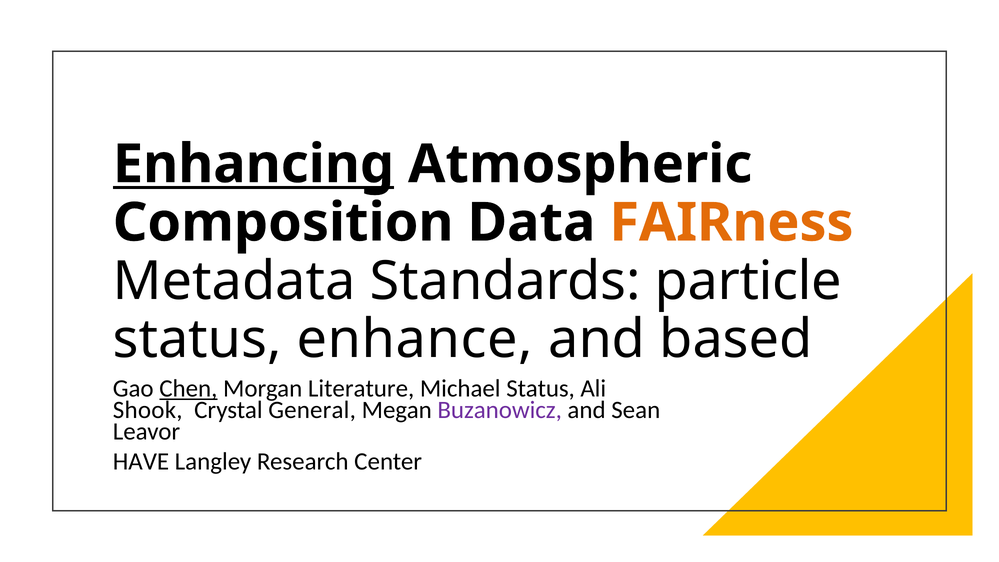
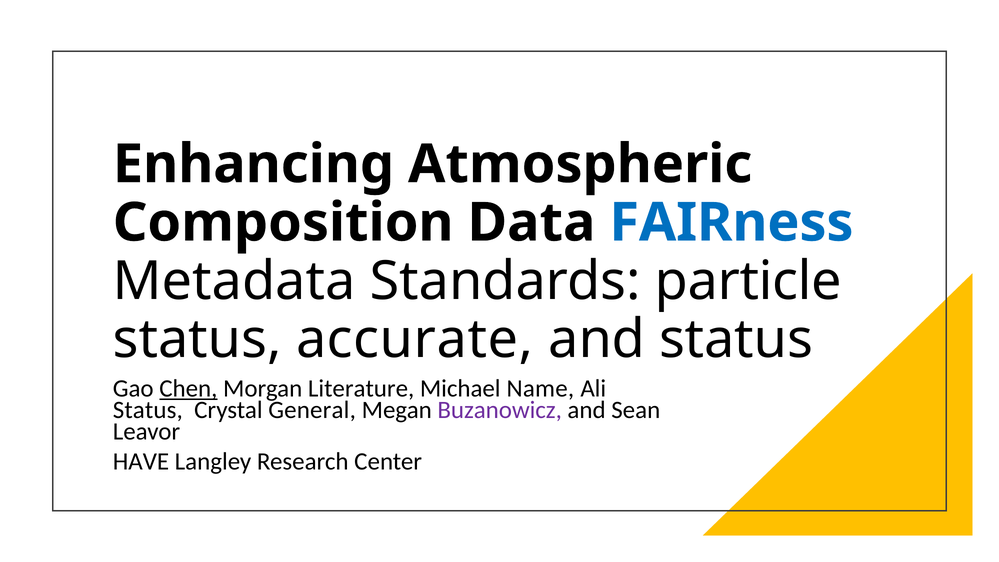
Enhancing underline: present -> none (253, 164)
FAIRness colour: orange -> blue (731, 223)
enhance: enhance -> accurate (415, 340)
and based: based -> status (736, 340)
Michael Status: Status -> Name (540, 388)
Shook: Shook -> Status (148, 410)
